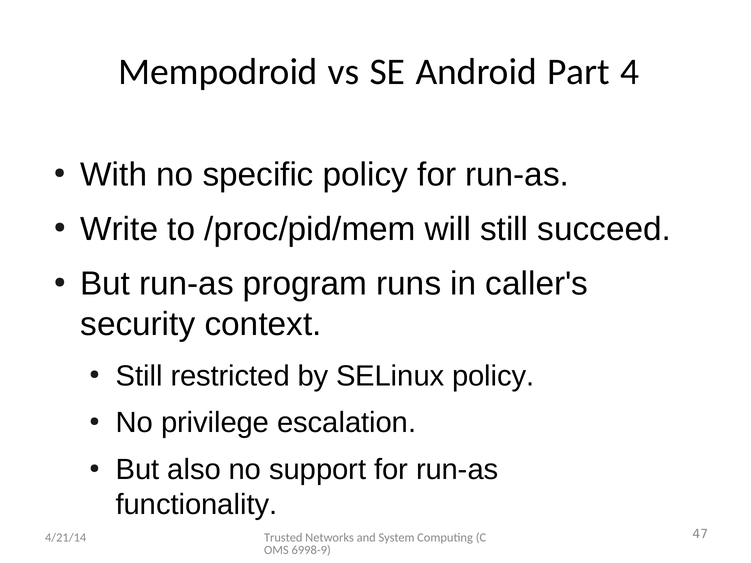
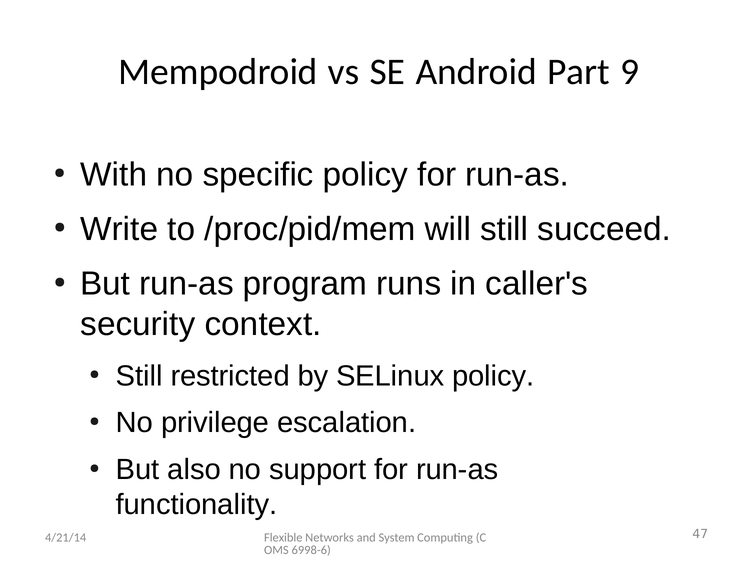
4: 4 -> 9 (630, 72)
Trusted: Trusted -> Flexible (283, 538)
6998-9: 6998-9 -> 6998-6 (311, 550)
